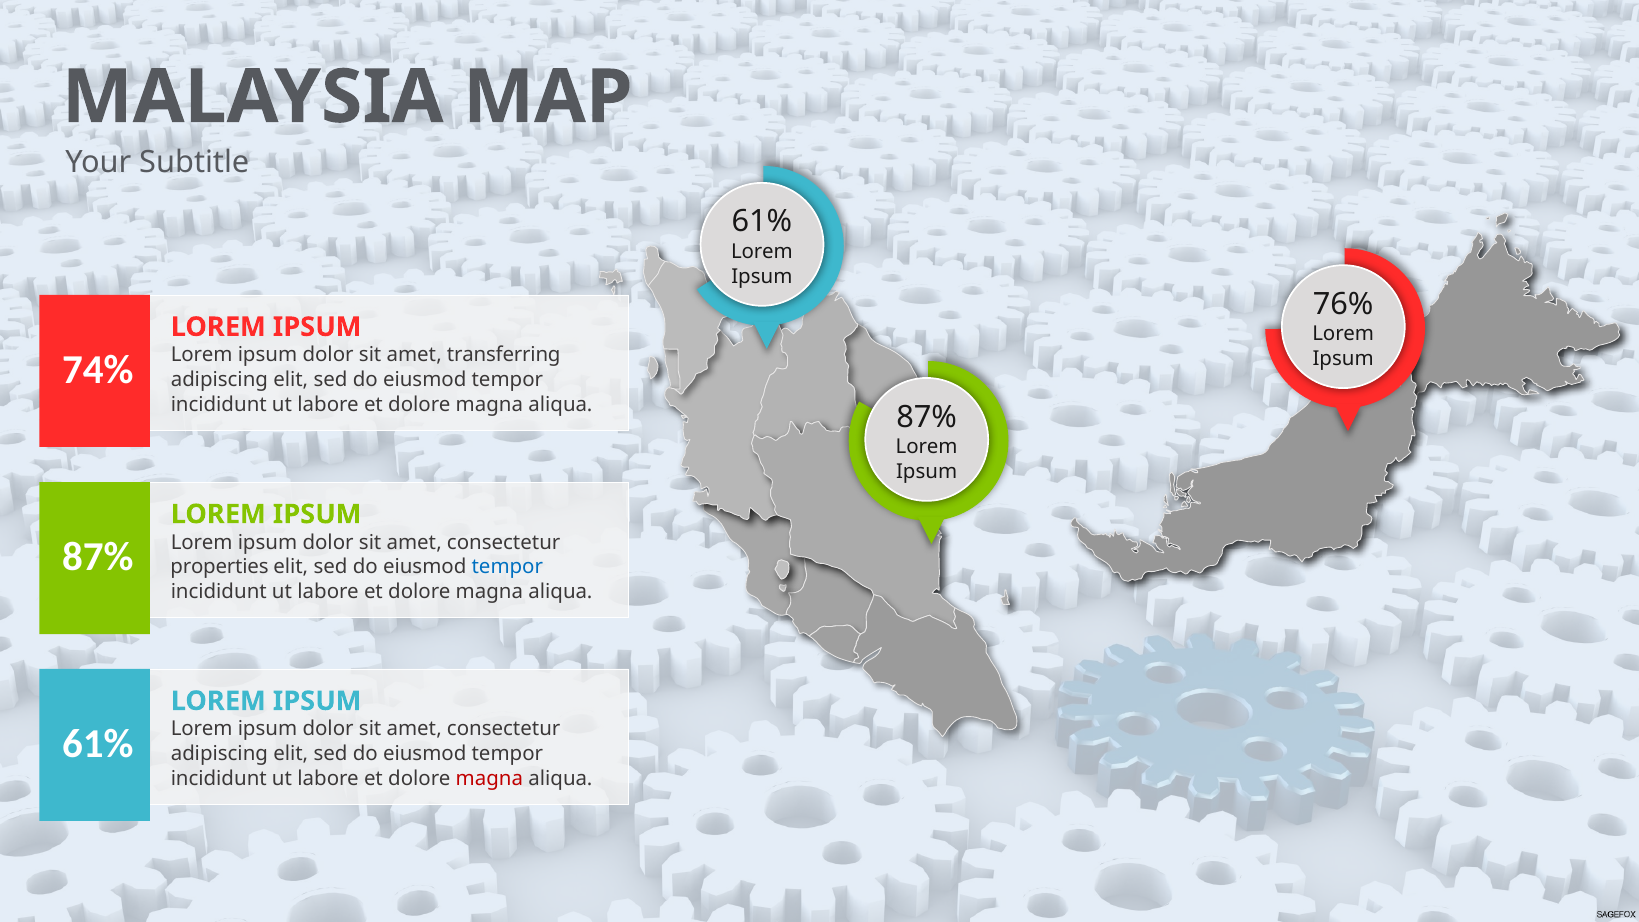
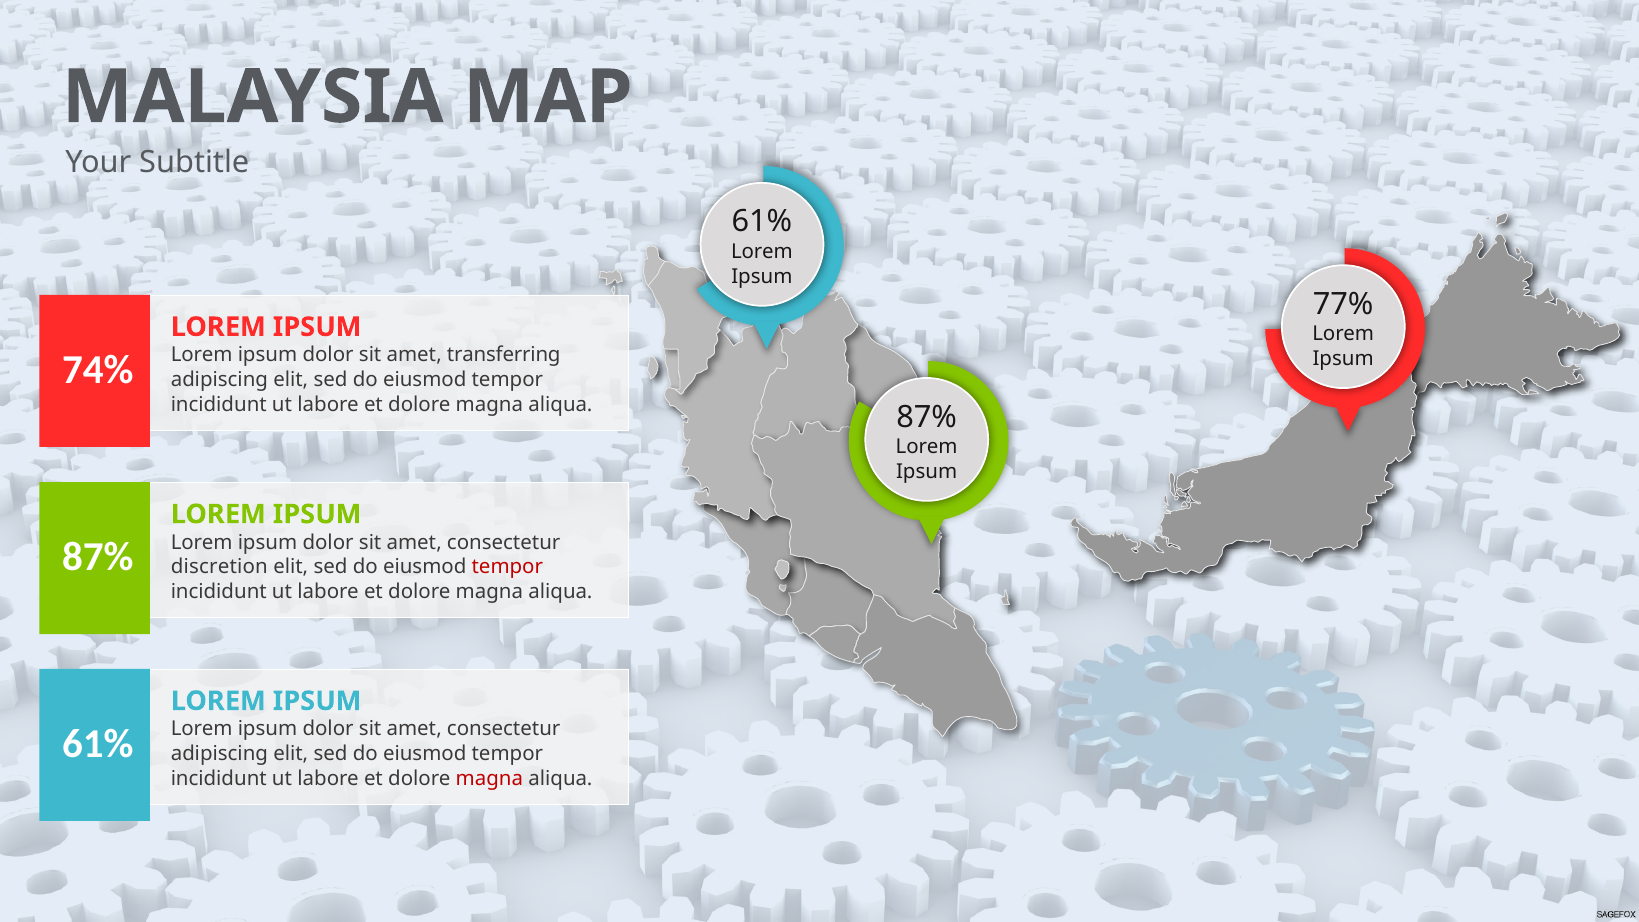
76%: 76% -> 77% (1343, 304)
properties: properties -> discretion (219, 567)
tempor colour: blue -> red (507, 567)
